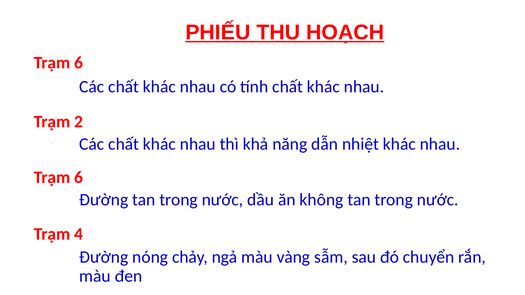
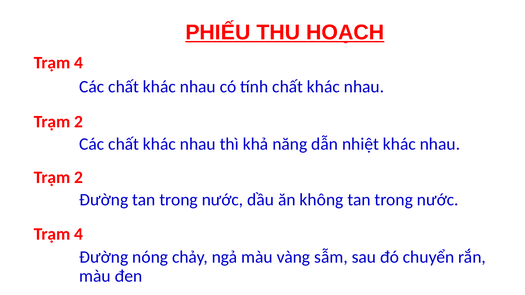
6: 6 -> 4 (79, 63)
6: 6 -> 2 (79, 177)
